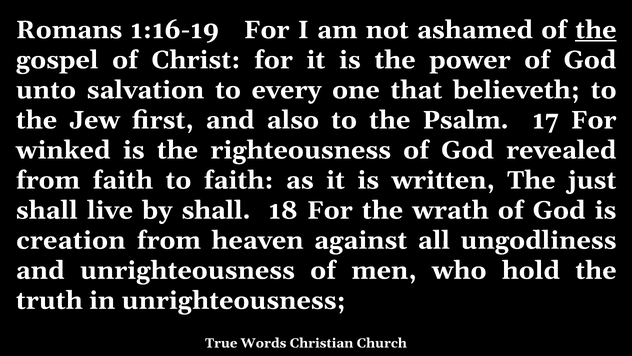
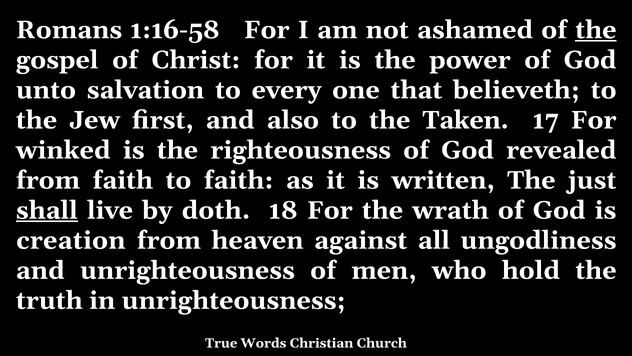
1:16-19: 1:16-19 -> 1:16-58 (175, 30)
Psalm: Psalm -> Taken (466, 120)
shall underline: none -> present (47, 210)
by shall: shall -> doth (216, 210)
